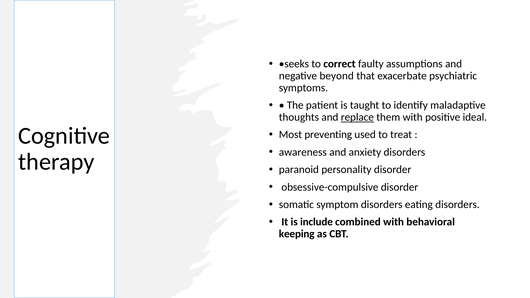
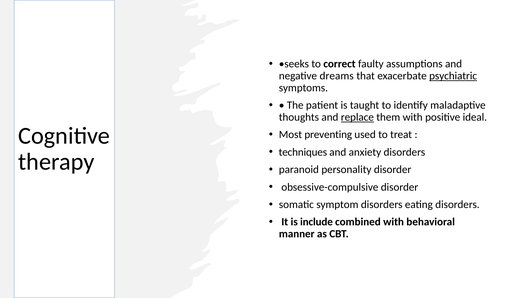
beyond: beyond -> dreams (337, 76)
psychiatric underline: none -> present (453, 76)
awareness: awareness -> techniques (303, 152)
keeping: keeping -> manner (297, 234)
